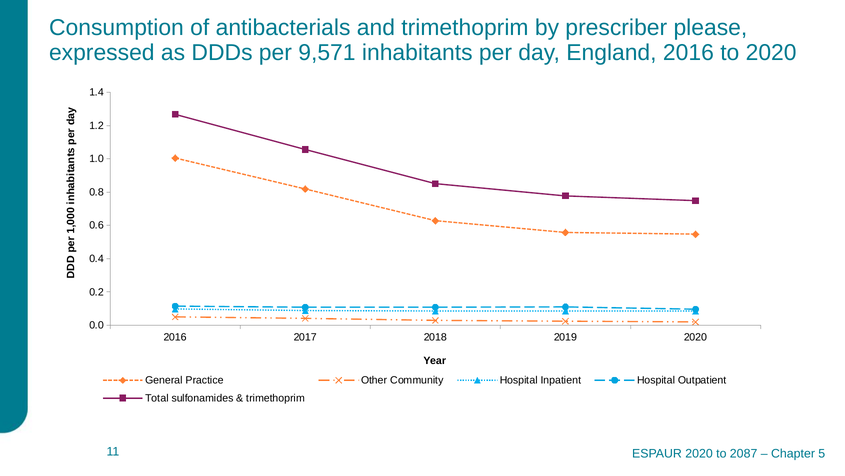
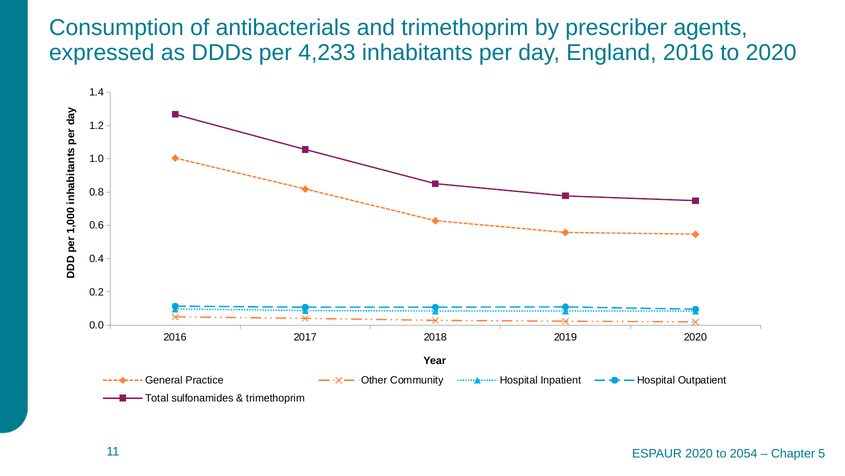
please: please -> agents (711, 28)
9,571: 9,571 -> 4,233 (327, 53)
2087: 2087 -> 2054 (744, 453)
